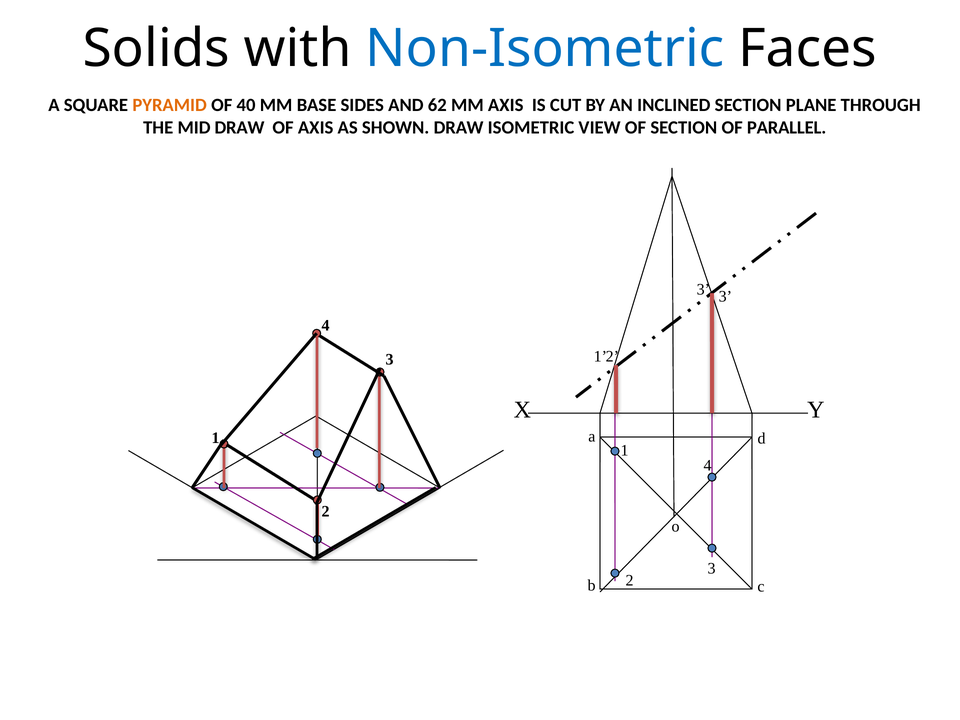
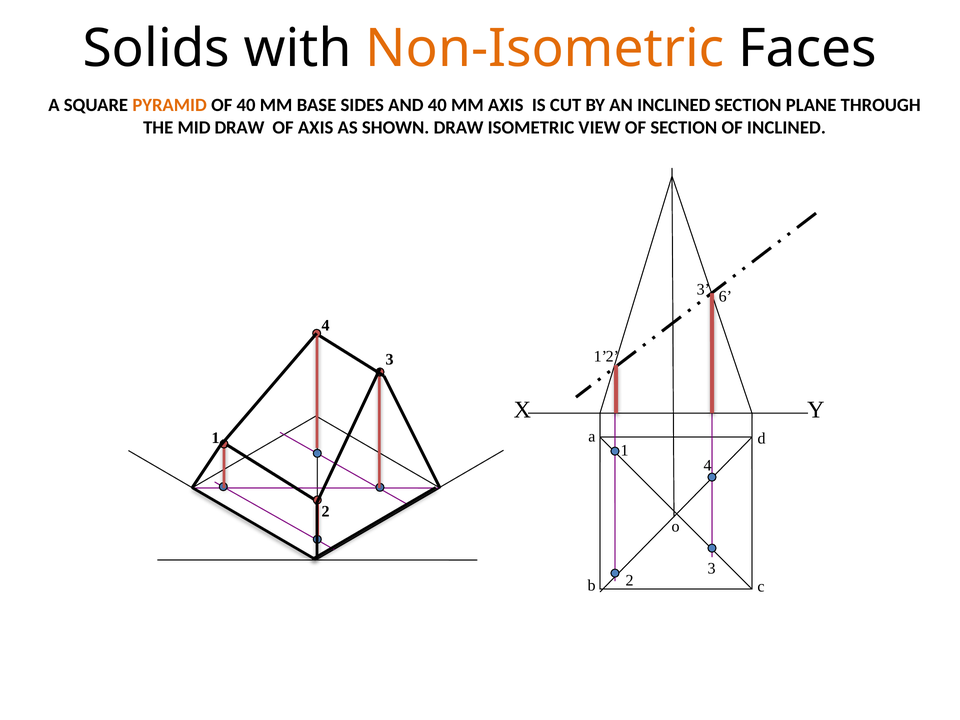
Non-Isometric colour: blue -> orange (545, 48)
AND 62: 62 -> 40 (437, 105)
OF PARALLEL: PARALLEL -> INCLINED (786, 128)
3: 3 -> 6 (725, 297)
